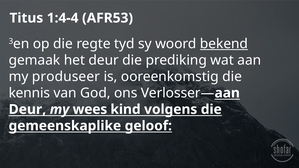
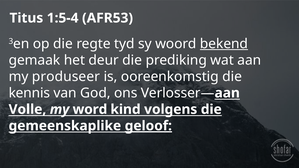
1:4-4: 1:4-4 -> 1:5-4 (63, 18)
Deur: Deur -> Volle (27, 110)
wees: wees -> word (90, 110)
geloof underline: none -> present (148, 126)
